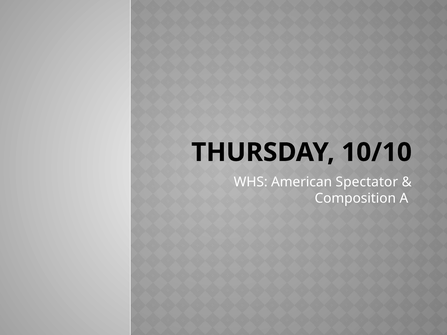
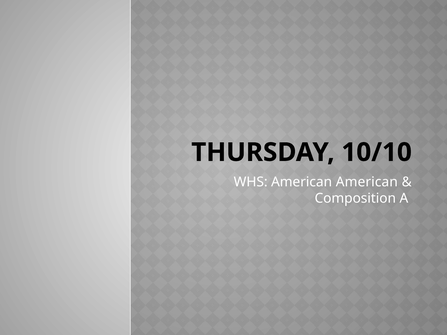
American Spectator: Spectator -> American (367, 182)
